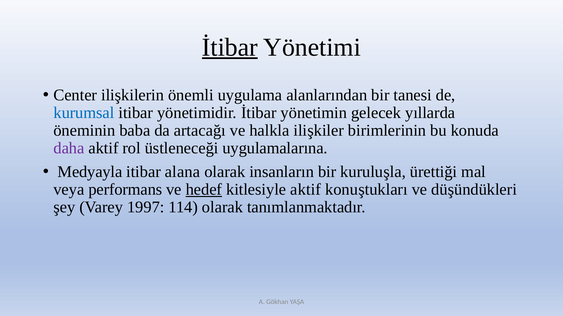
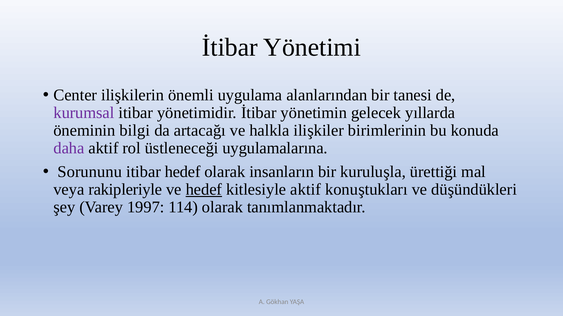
İtibar underline: present -> none (230, 47)
kurumsal colour: blue -> purple (84, 113)
baba: baba -> bilgi (135, 131)
Medyayla: Medyayla -> Sorununu (90, 172)
itibar alana: alana -> hedef (183, 172)
performans: performans -> rakipleriyle (125, 190)
